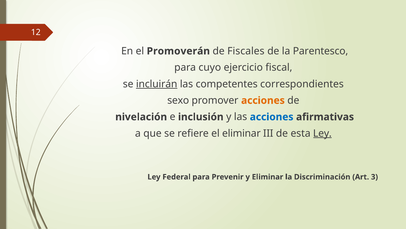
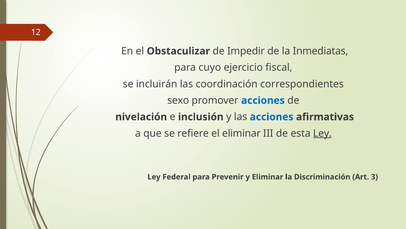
Promoverán: Promoverán -> Obstaculizar (178, 51)
Fiscales: Fiscales -> Impedir (246, 51)
Parentesco: Parentesco -> Inmediatas (321, 51)
incluirán underline: present -> none (157, 84)
competentes: competentes -> coordinación (227, 84)
acciones colour: orange -> blue (263, 100)
